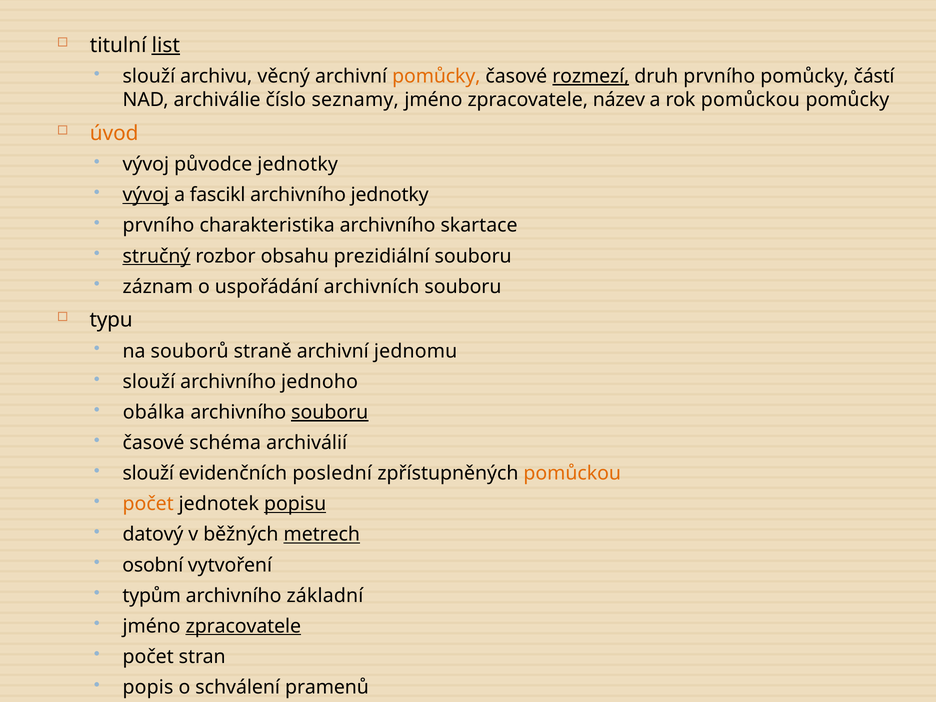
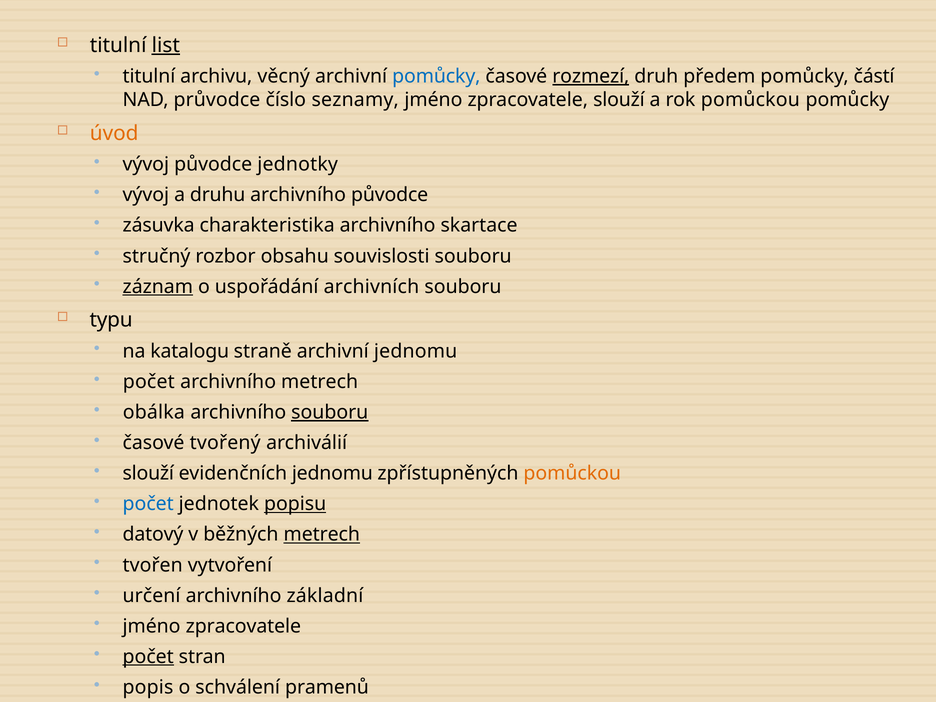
slouží: slouží -> titulní (149, 76)
pomůcky colour: orange -> blue (436, 76)
druh prvního: prvního -> předem (719, 76)
archiválie: archiválie -> průvodce (217, 100)
zpracovatele název: název -> slouží (619, 100)
vývoj underline: present -> none (146, 195)
fascikl: fascikl -> druhu (218, 195)
archivního jednotky: jednotky -> původce (390, 195)
prvního: prvního -> zásuvka (159, 226)
stručný underline: present -> none (156, 256)
prezidiální: prezidiální -> souvislosti (382, 256)
záznam underline: none -> present (158, 287)
souborů: souborů -> katalogu (190, 351)
slouží: slouží -> počet (149, 382)
archivního jednoho: jednoho -> metrech (320, 382)
schéma: schéma -> tvořený (225, 443)
evidenčních poslední: poslední -> jednomu (332, 473)
počet colour: orange -> blue (148, 504)
osobní: osobní -> tvořen (153, 565)
typům: typům -> určení (152, 596)
zpracovatele underline: present -> none (243, 626)
počet underline: none -> present (148, 657)
